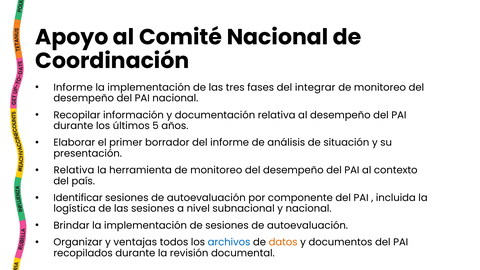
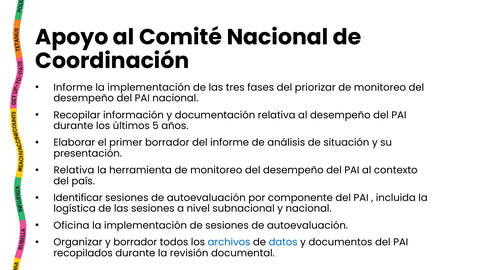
integrar: integrar -> priorizar (315, 87)
Brindar: Brindar -> Oficina (71, 225)
y ventajas: ventajas -> borrador (135, 242)
datos colour: orange -> blue (283, 242)
